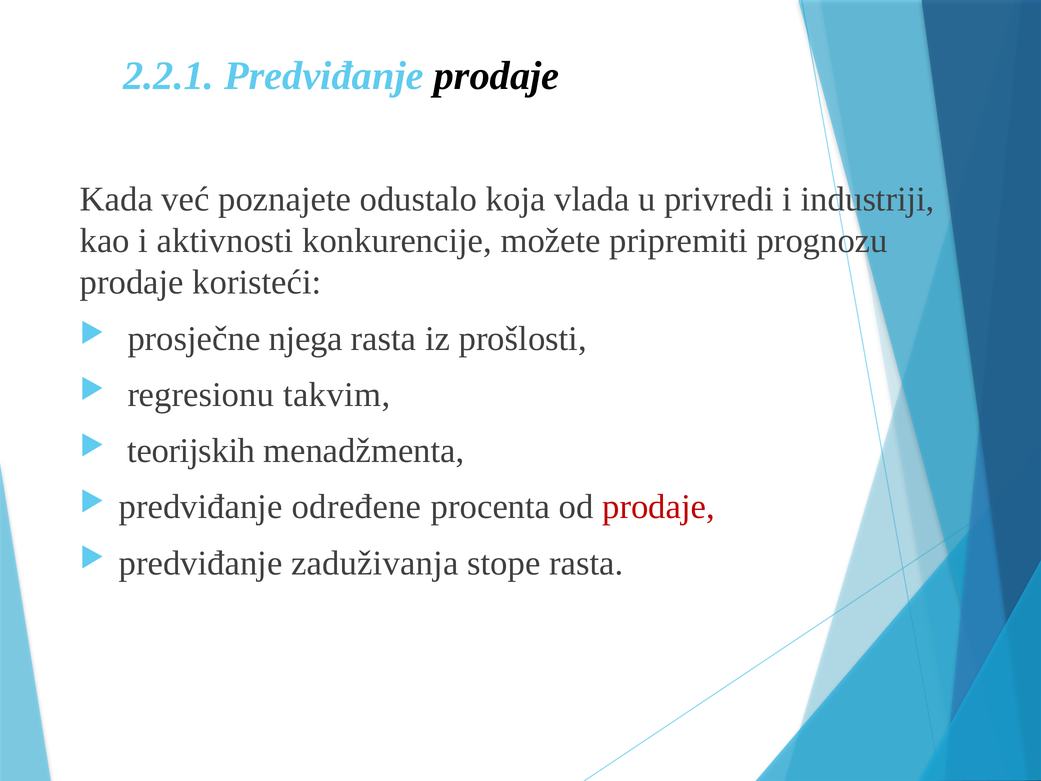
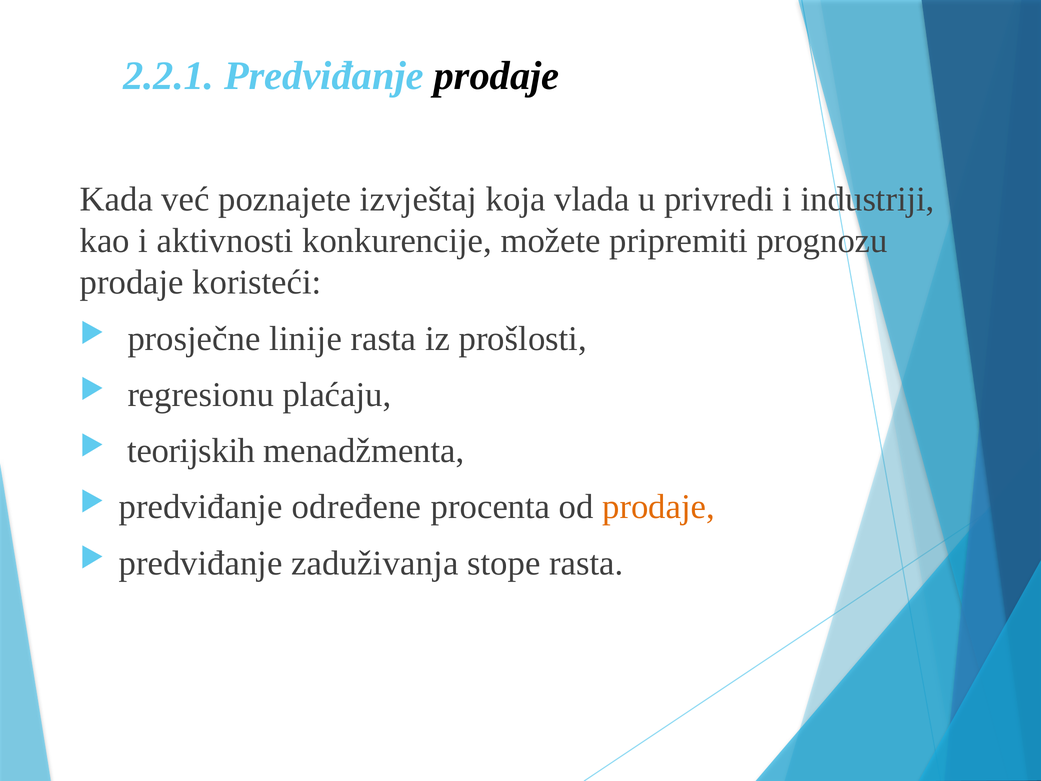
odustalo: odustalo -> izvještaj (418, 199)
njega: njega -> linije (305, 339)
takvim: takvim -> plaćaju (337, 395)
prodaje colour: red -> orange (659, 507)
